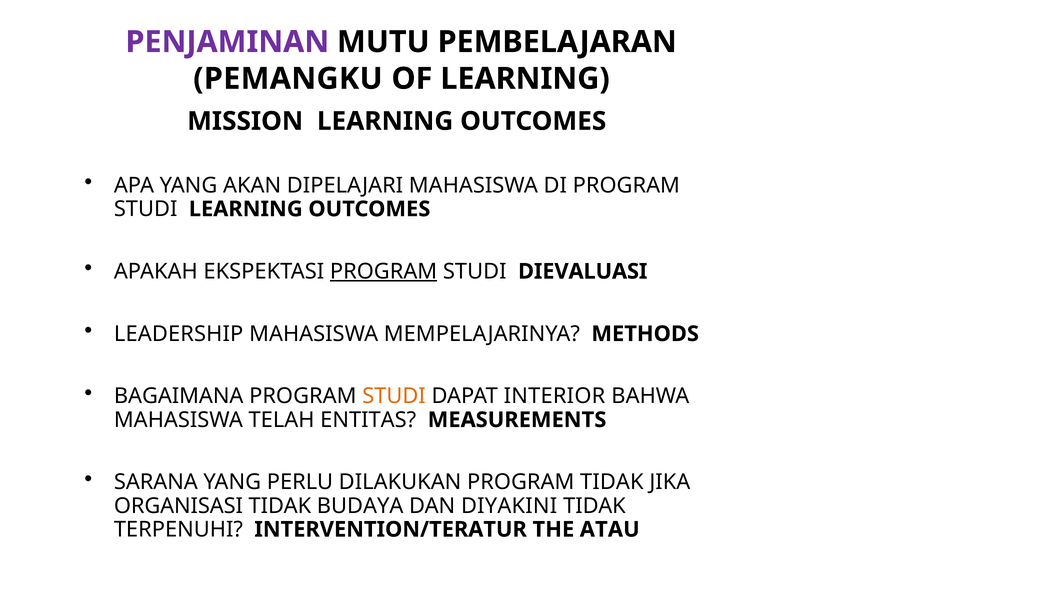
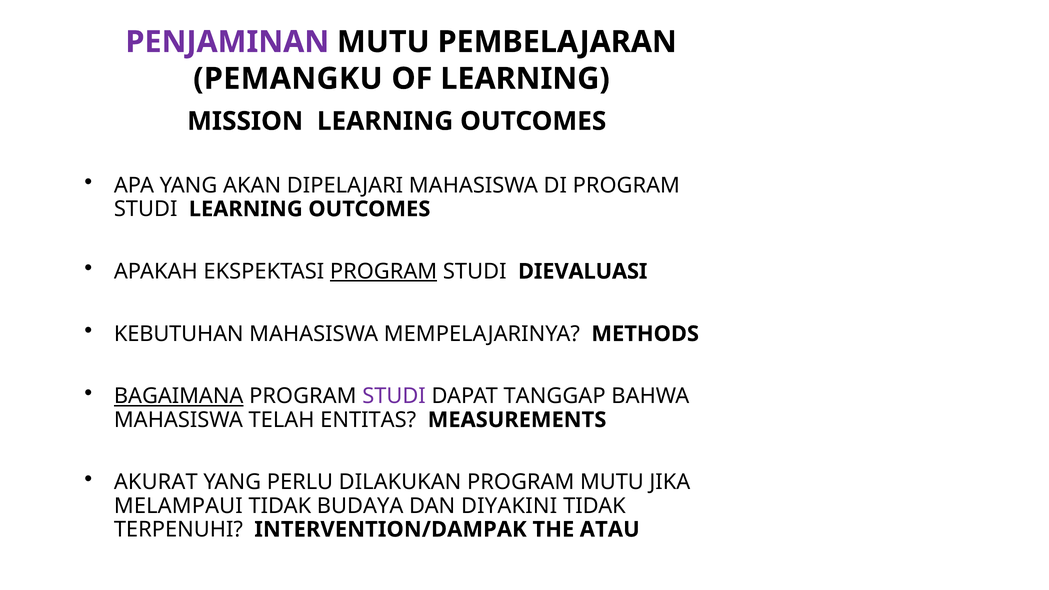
LEADERSHIP: LEADERSHIP -> KEBUTUHAN (179, 334)
BAGAIMANA underline: none -> present (179, 396)
STUDI colour: orange -> purple (394, 396)
INTERIOR: INTERIOR -> TANGGAP (555, 396)
SARANA: SARANA -> AKURAT (156, 482)
PROGRAM TIDAK: TIDAK -> MUTU (612, 482)
ORGANISASI: ORGANISASI -> MELAMPAUI (178, 506)
INTERVENTION/TERATUR: INTERVENTION/TERATUR -> INTERVENTION/DAMPAK (391, 530)
